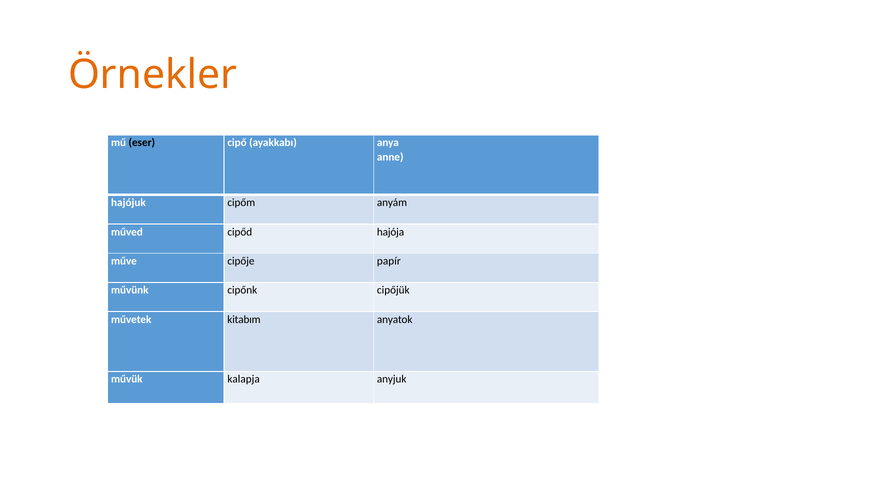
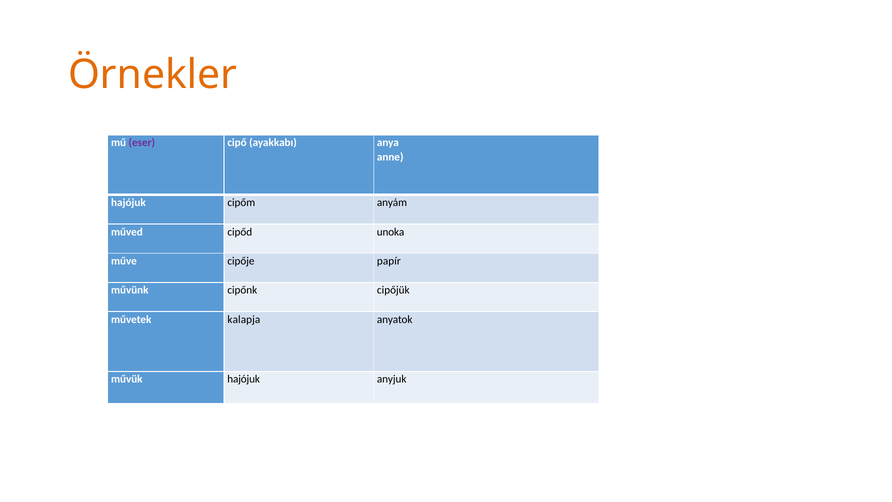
eser colour: black -> purple (142, 143)
hajója: hajója -> unoka (391, 232)
kitabım: kitabım -> kalapja (244, 319)
művük kalapja: kalapja -> hajójuk (244, 379)
